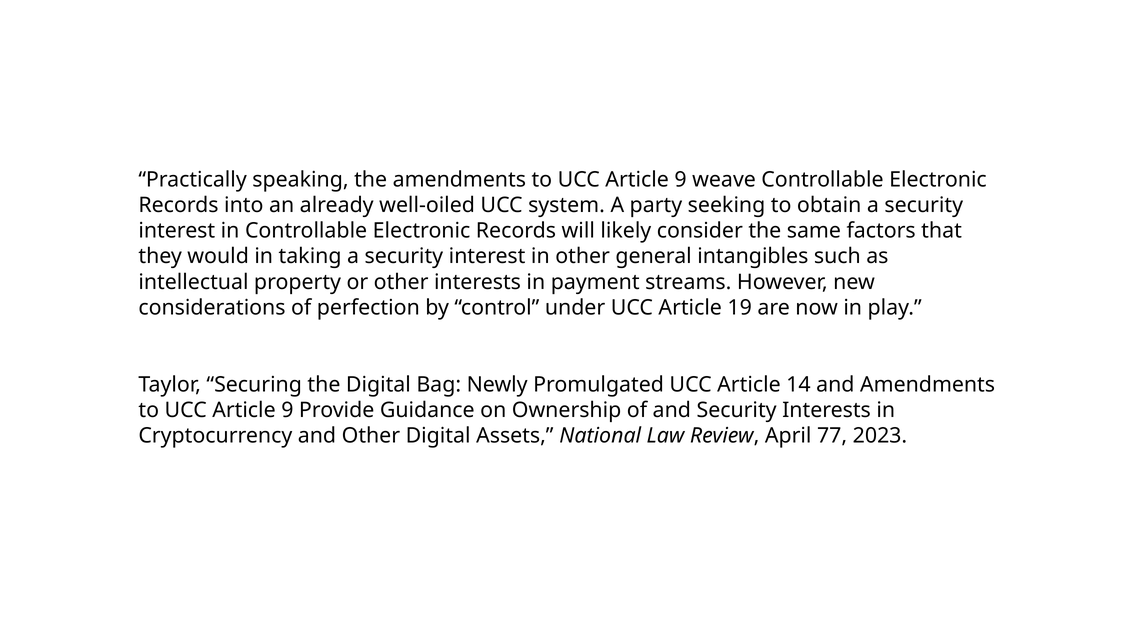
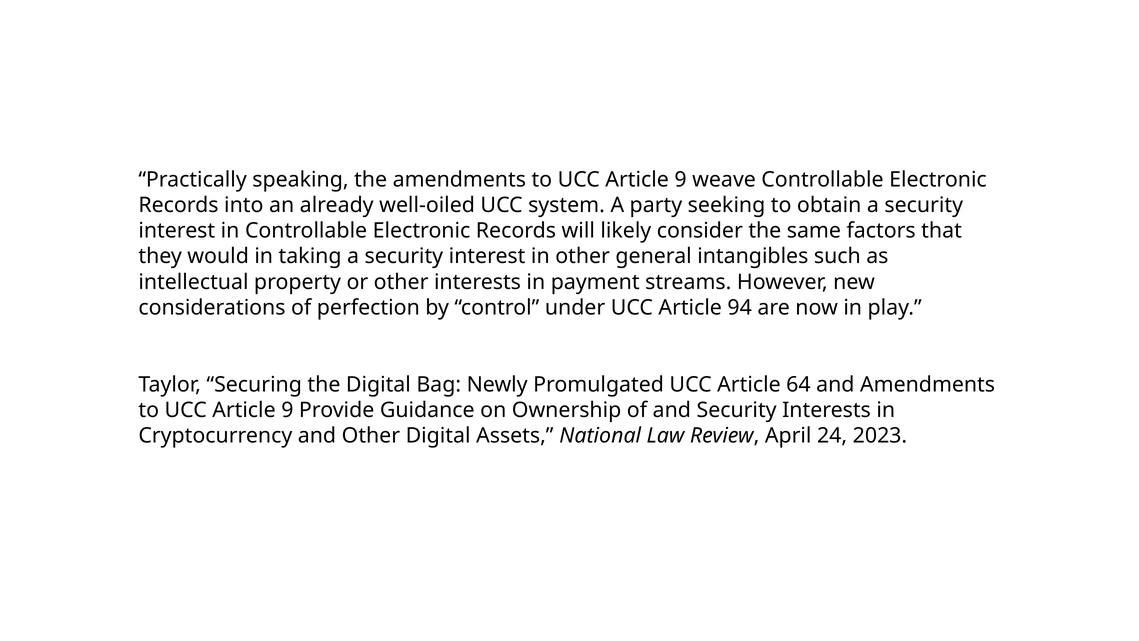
19: 19 -> 94 (740, 308)
14: 14 -> 64 (798, 384)
77: 77 -> 24 (832, 436)
